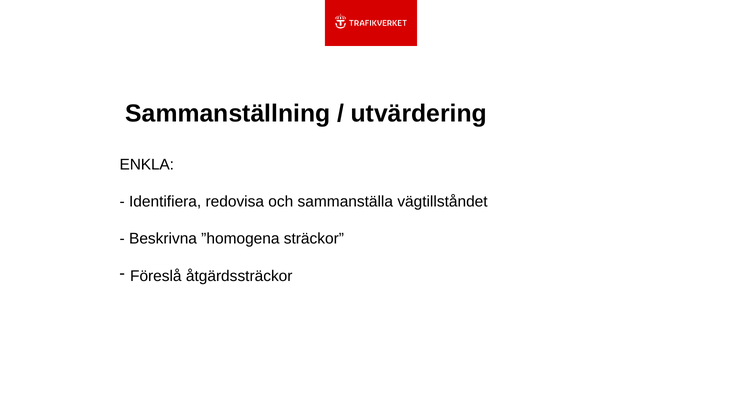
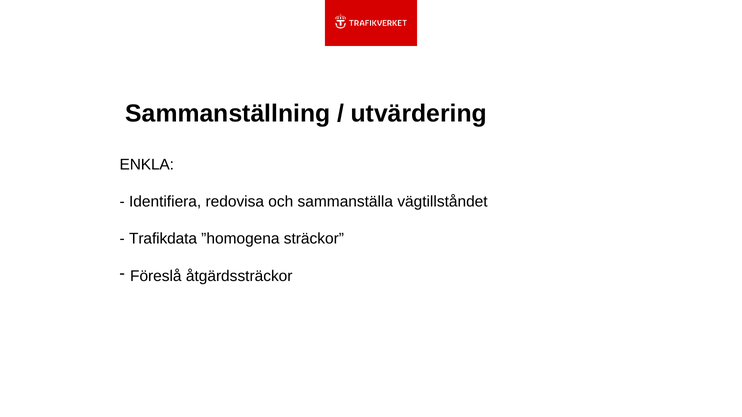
Beskrivna: Beskrivna -> Trafikdata (163, 239)
